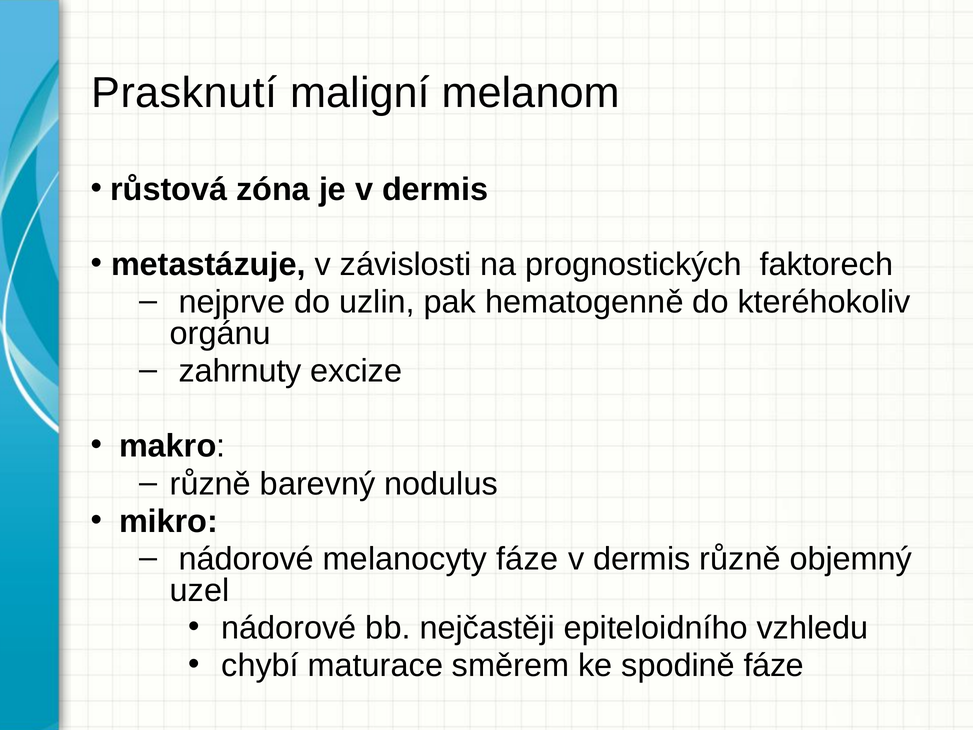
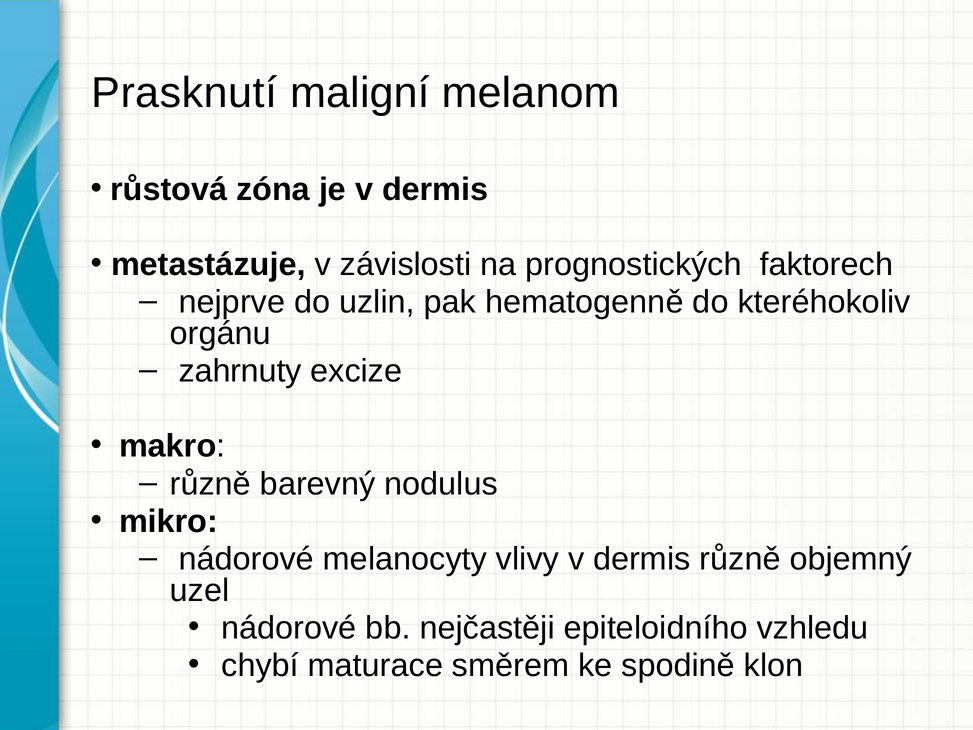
melanocyty fáze: fáze -> vlivy (527, 559)
spodině fáze: fáze -> klon (774, 665)
